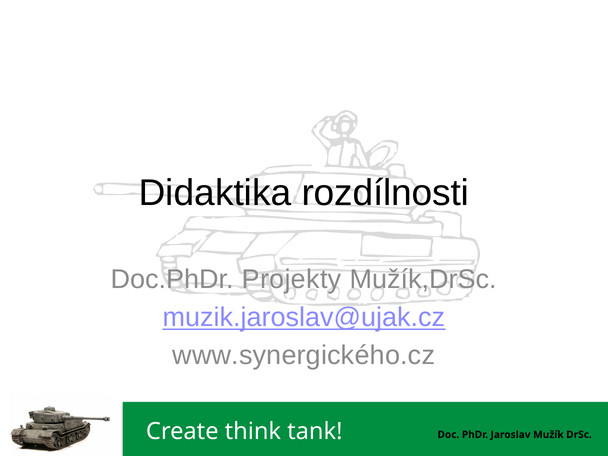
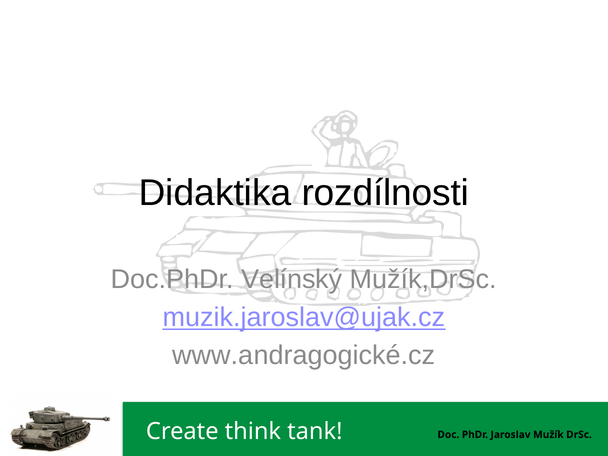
Projekty: Projekty -> Velínský (292, 280)
www.synergického.cz: www.synergického.cz -> www.andragogické.cz (304, 355)
